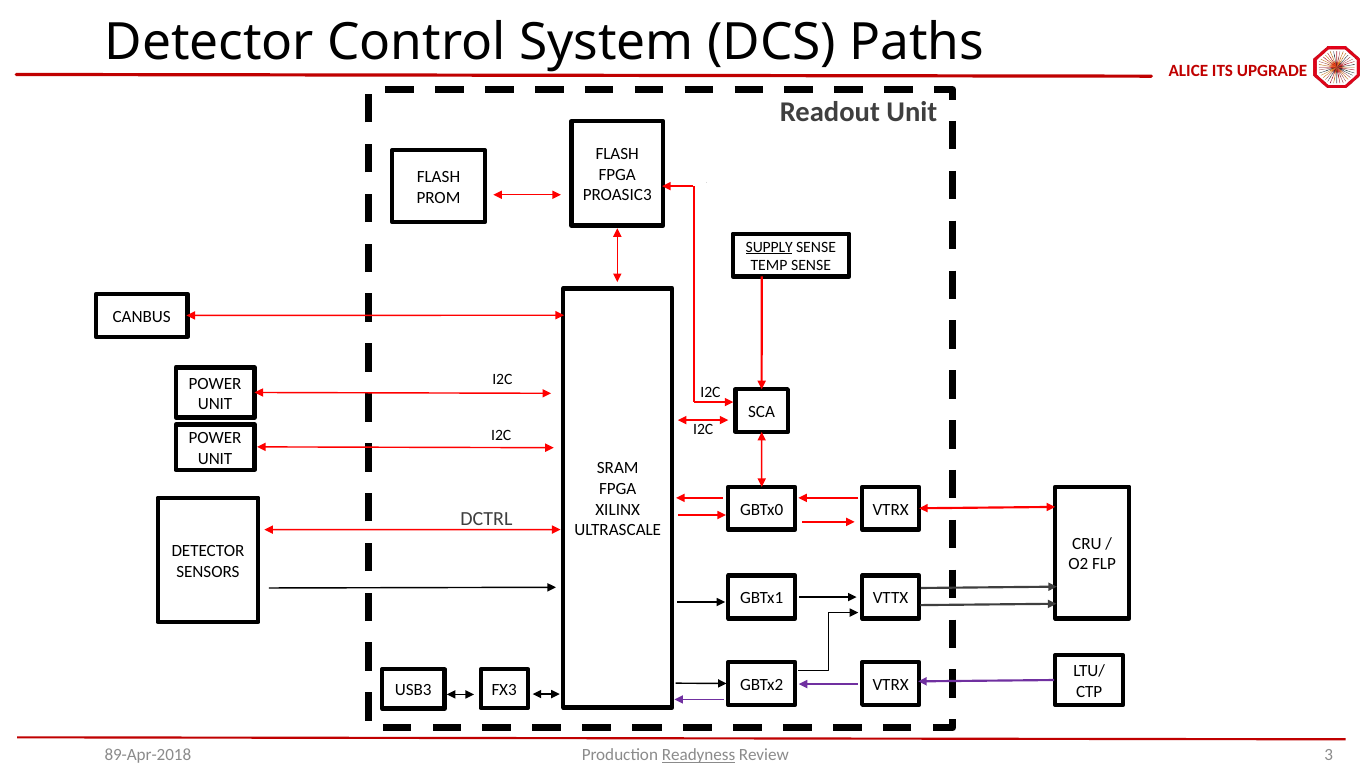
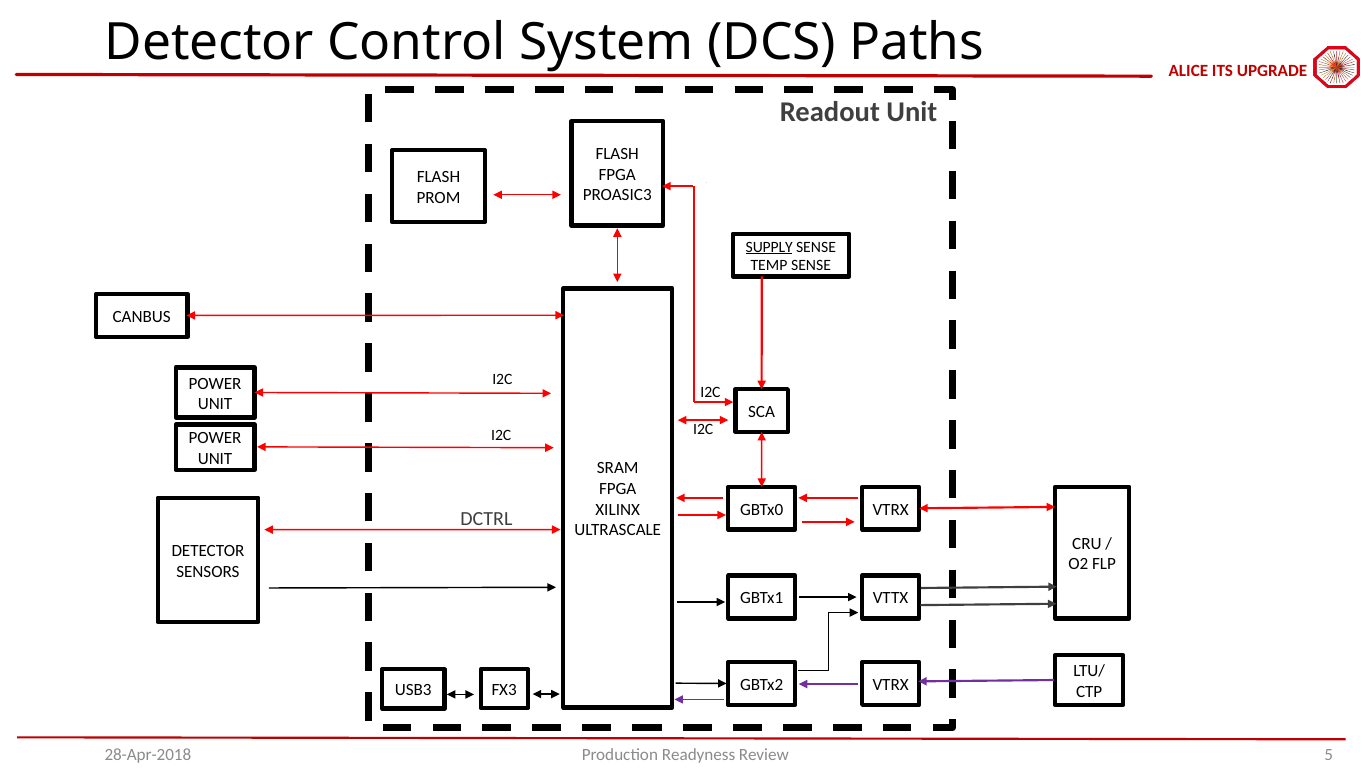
Readyness underline: present -> none (699, 755)
3: 3 -> 5 (1329, 755)
89-Apr-2018: 89-Apr-2018 -> 28-Apr-2018 (148, 755)
